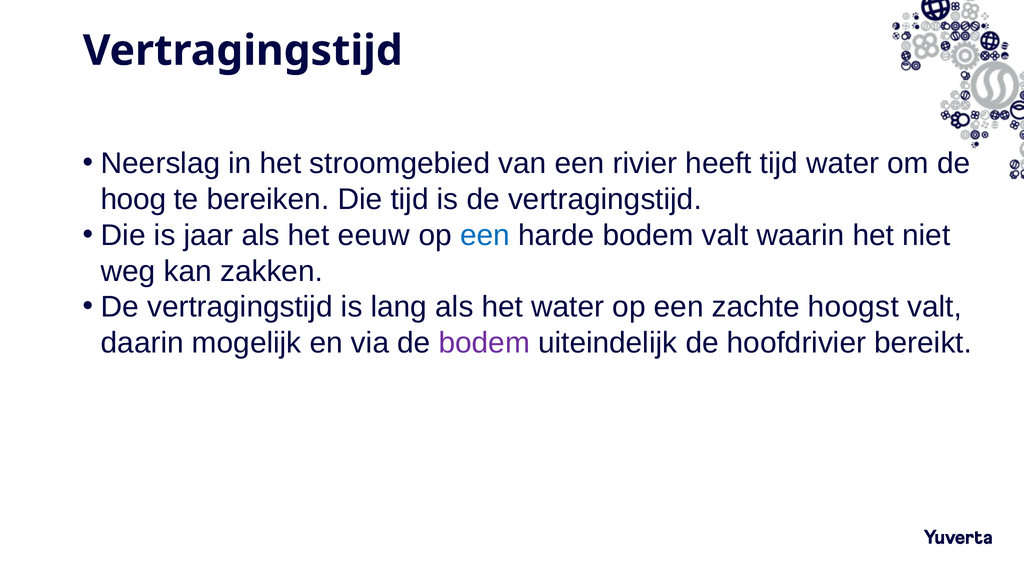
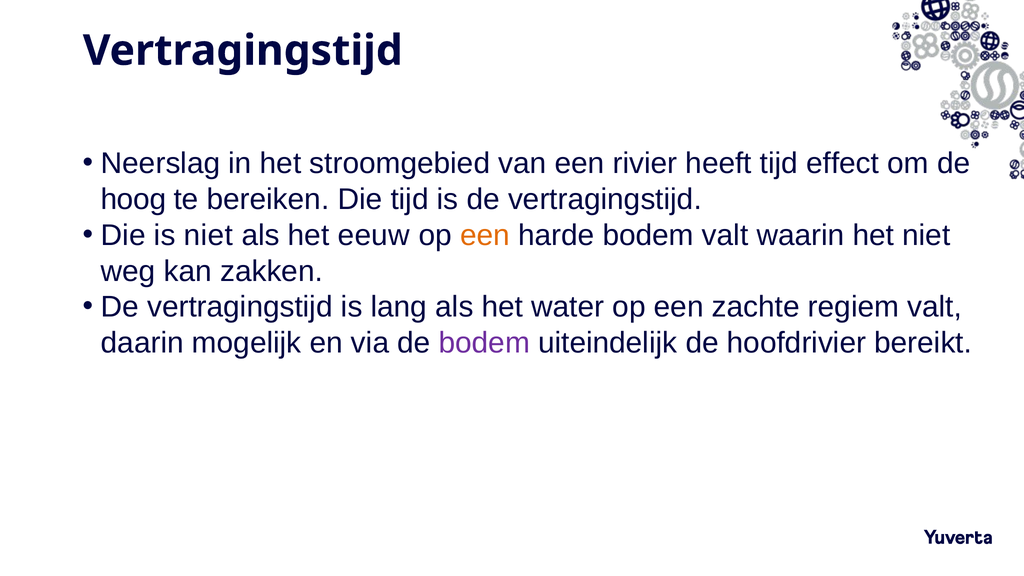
tijd water: water -> effect (843, 164)
is jaar: jaar -> niet (208, 235)
een colour: blue -> orange (485, 235)
hoogst: hoogst -> regiem (853, 307)
